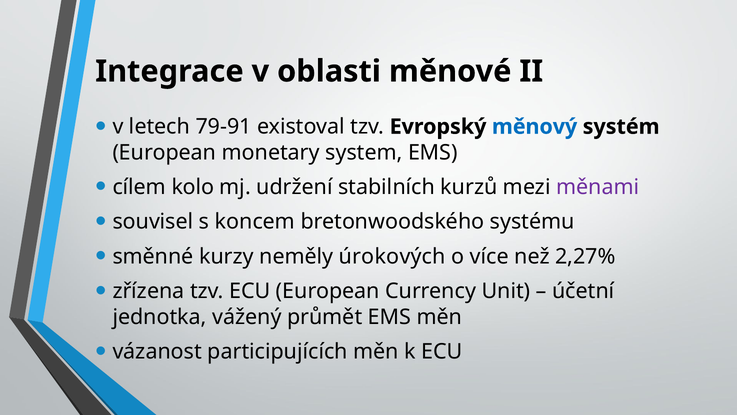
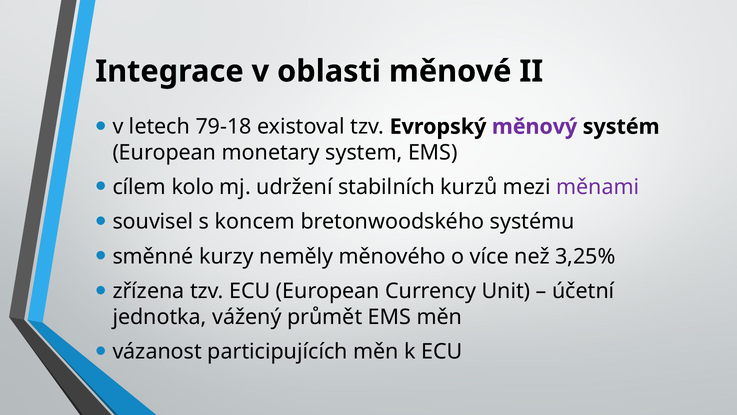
79-91: 79-91 -> 79-18 (224, 127)
měnový colour: blue -> purple (535, 127)
úrokových: úrokových -> měnového (392, 256)
2,27%: 2,27% -> 3,25% (585, 256)
